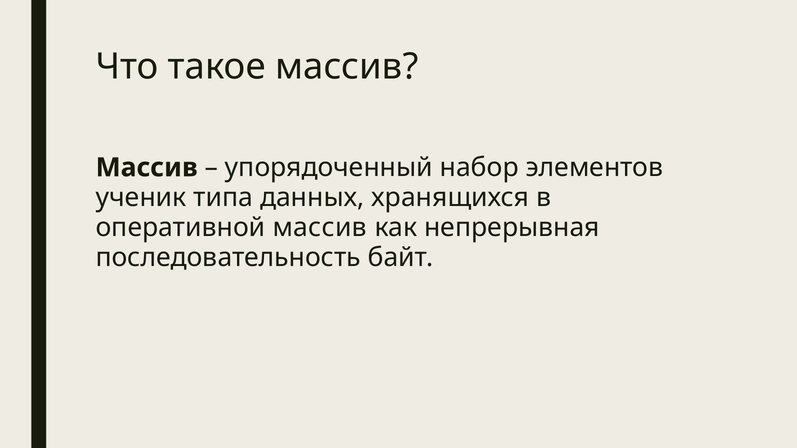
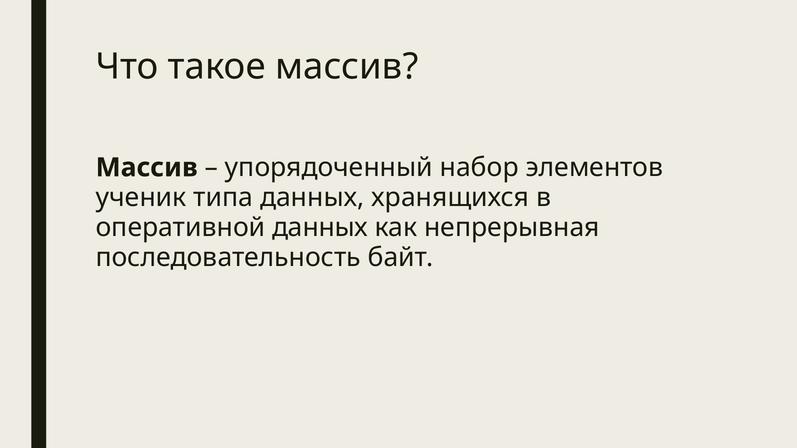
оперативной массив: массив -> данных (320, 228)
